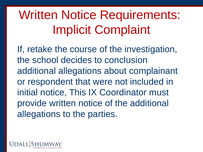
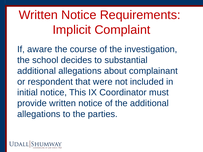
retake: retake -> aware (40, 49)
conclusion: conclusion -> substantial (126, 60)
